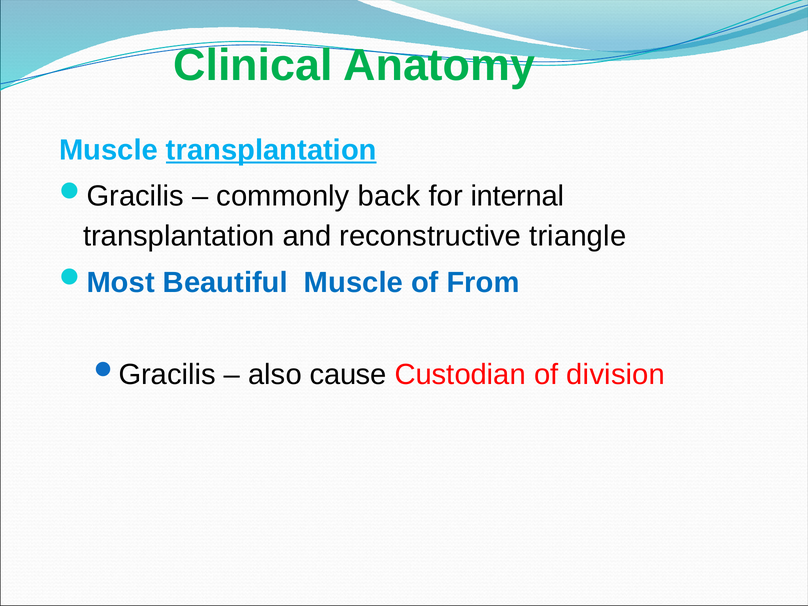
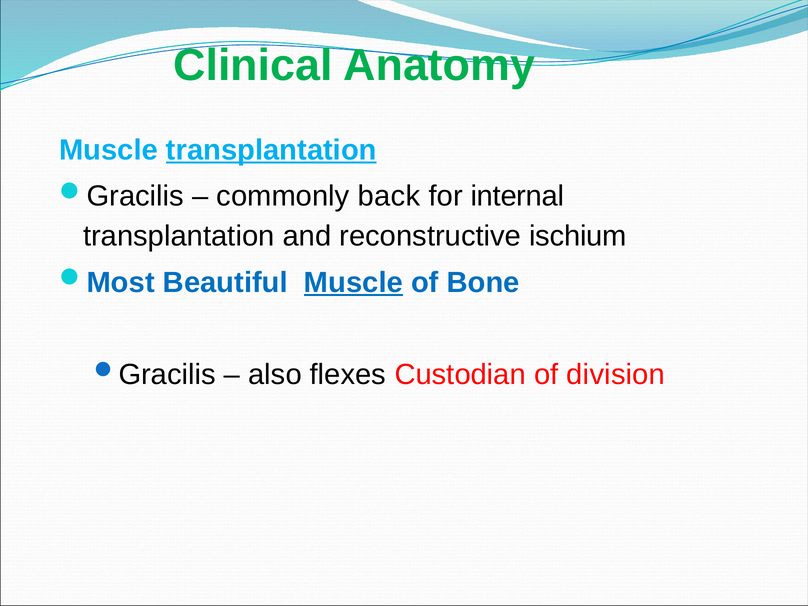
triangle: triangle -> ischium (578, 236)
Muscle underline: none -> present (353, 282)
From: From -> Bone (483, 282)
cause: cause -> flexes (348, 375)
